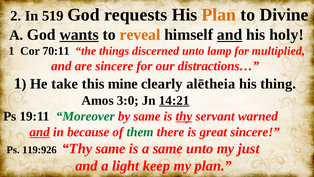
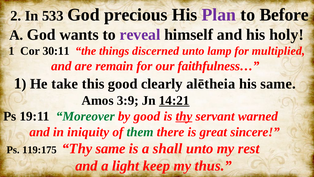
519: 519 -> 533 (53, 16)
requests: requests -> precious (136, 15)
Plan colour: orange -> purple (219, 15)
Divine: Divine -> Before (284, 15)
wants underline: present -> none (79, 35)
reveal colour: orange -> purple (140, 35)
and underline: present -> none (230, 35)
70:11: 70:11 -> 30:11 (56, 51)
are sincere: sincere -> remain (114, 66)
distractions…: distractions… -> faithfulness… (218, 66)
this mine: mine -> good (123, 84)
his thing: thing -> same (278, 84)
3:0: 3:0 -> 3:9 (128, 100)
by same: same -> good (147, 116)
and underline: present -> none (40, 132)
because: because -> iniquity (88, 132)
119:926: 119:926 -> 119:175 (39, 150)
a same: same -> shall (168, 148)
just: just -> rest (249, 148)
my plan: plan -> thus (213, 166)
